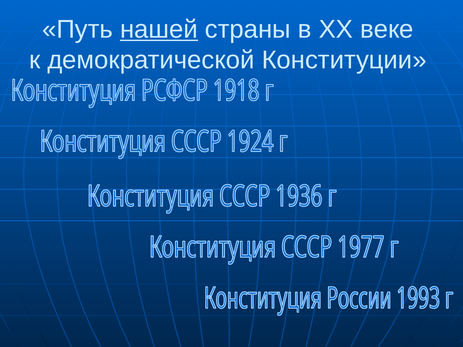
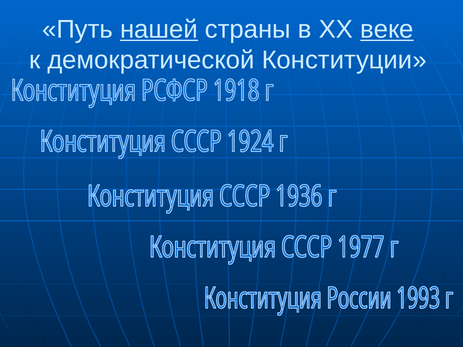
веке underline: none -> present (387, 29)
